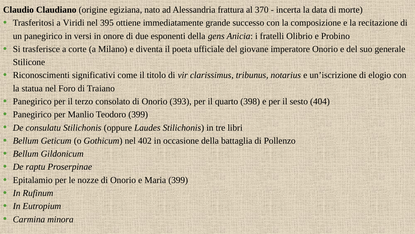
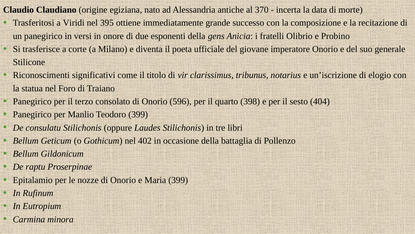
frattura: frattura -> antiche (231, 10)
393: 393 -> 596 (181, 101)
